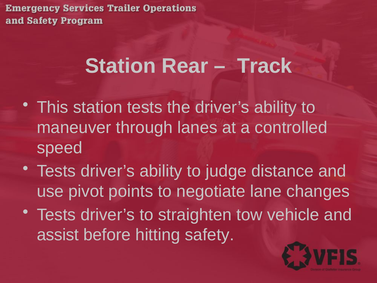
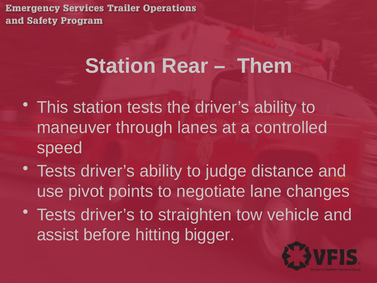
Track: Track -> Them (265, 66)
safety: safety -> bigger (210, 235)
